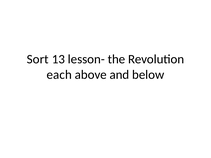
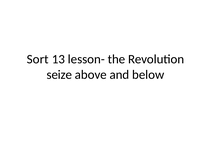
each: each -> seize (59, 75)
